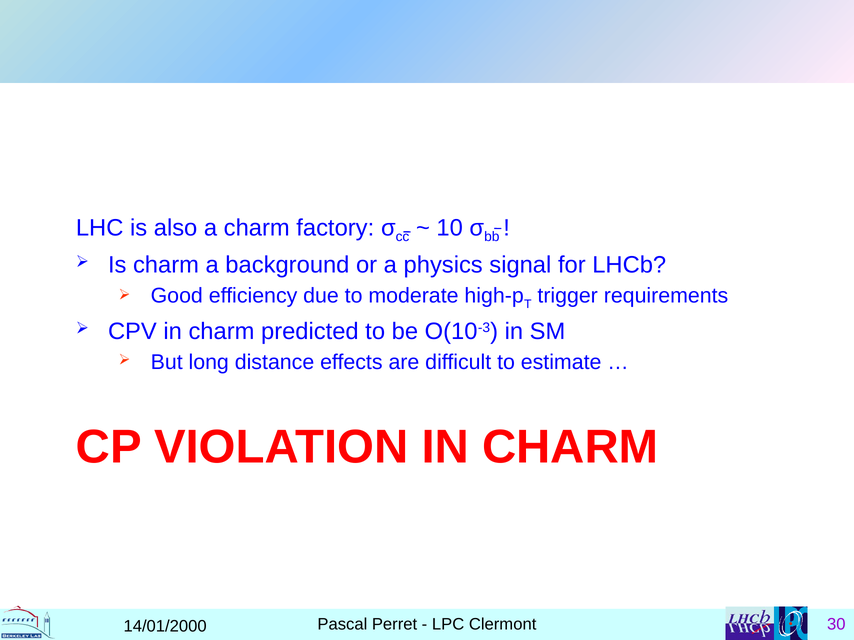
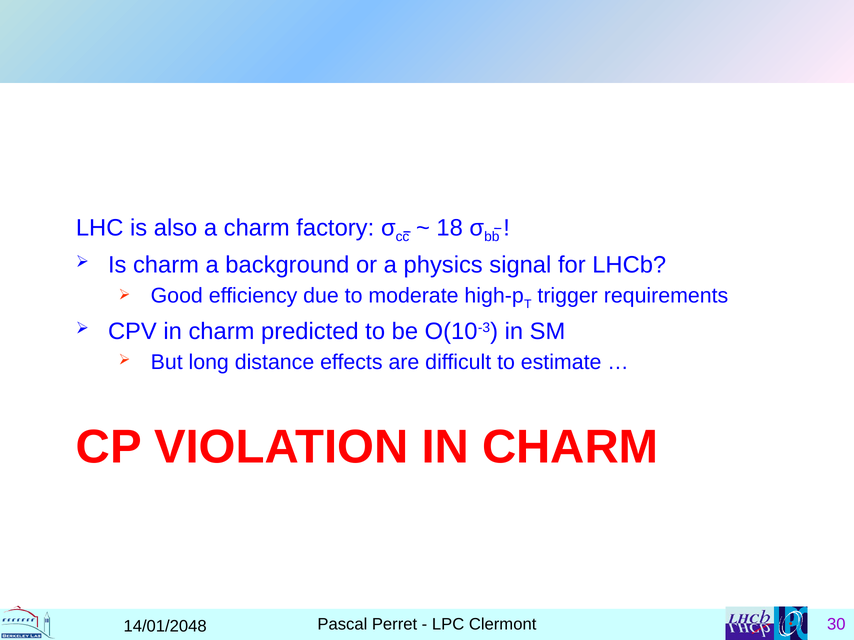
10: 10 -> 18 (450, 228)
14/01/2000: 14/01/2000 -> 14/01/2048 (165, 627)
